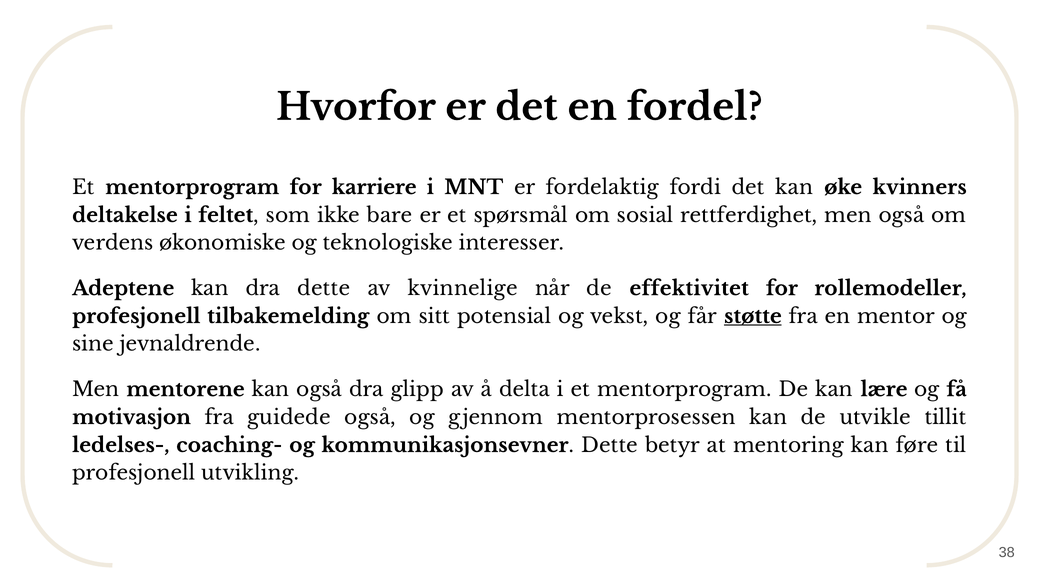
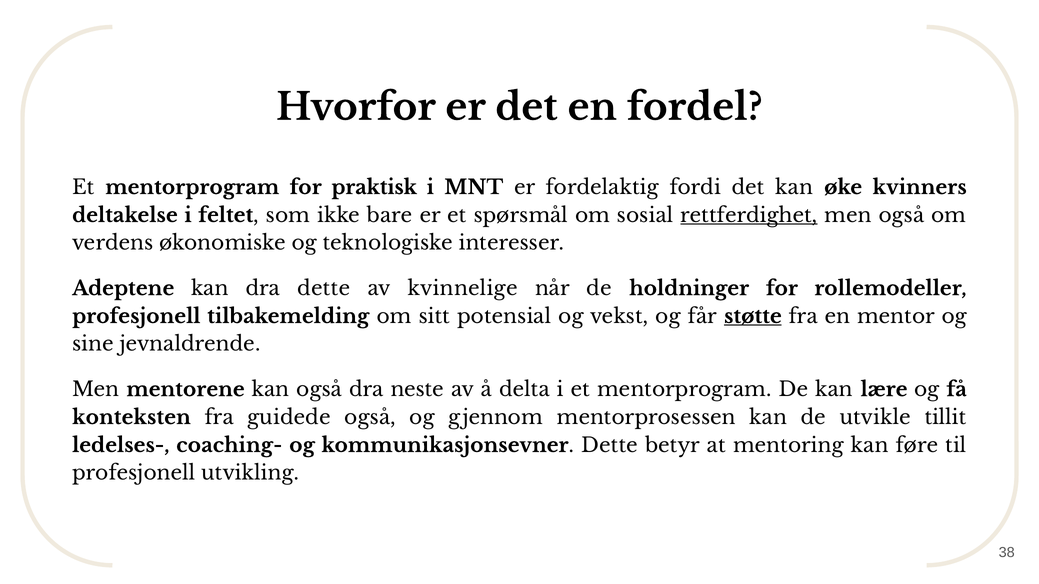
karriere: karriere -> praktisk (374, 188)
rettferdighet underline: none -> present (749, 216)
effektivitet: effektivitet -> holdninger (689, 289)
glipp: glipp -> neste (417, 390)
motivasjon: motivasjon -> konteksten (131, 418)
